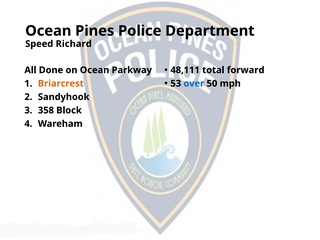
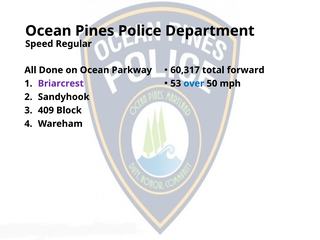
Richard: Richard -> Regular (74, 44)
48,111: 48,111 -> 60,317 (185, 70)
Briarcrest colour: orange -> purple (61, 83)
358: 358 -> 409 (46, 110)
